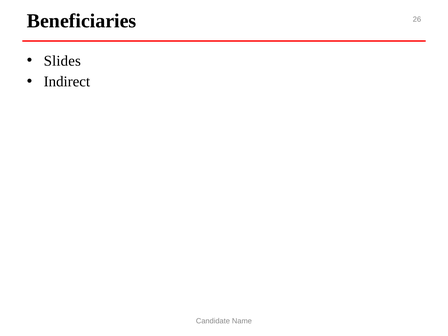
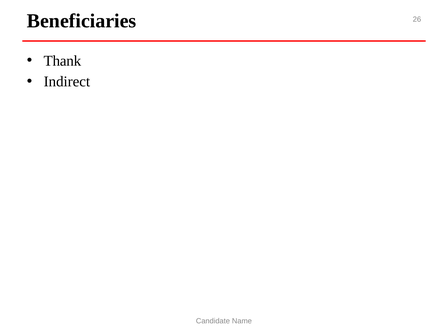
Slides: Slides -> Thank (62, 61)
